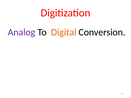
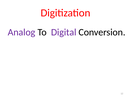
Digital colour: orange -> purple (64, 32)
